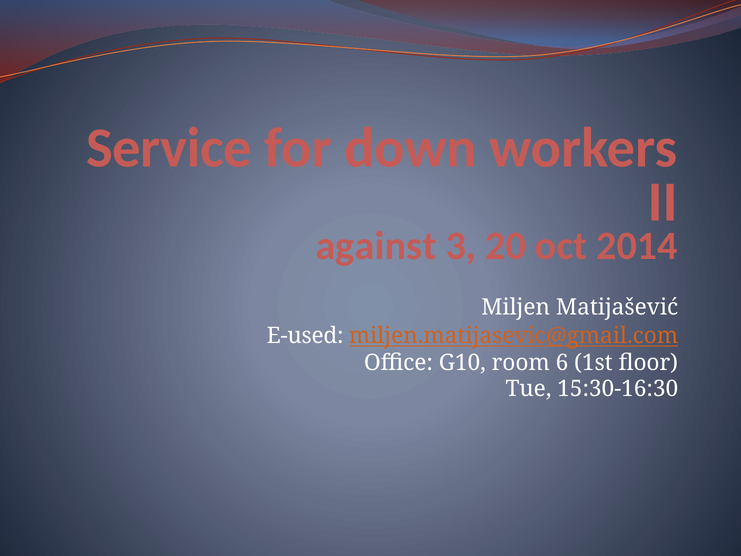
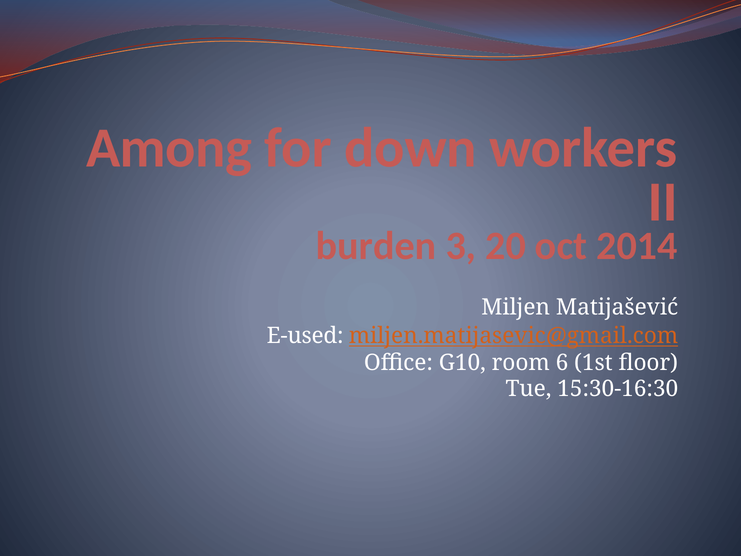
Service: Service -> Among (169, 148)
against: against -> burden (376, 246)
